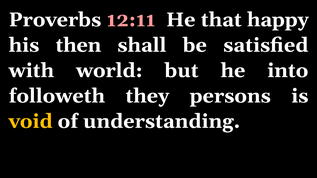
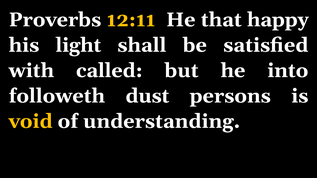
12:11 colour: pink -> yellow (131, 20)
then: then -> light (78, 45)
world: world -> called (109, 71)
they: they -> dust (147, 96)
